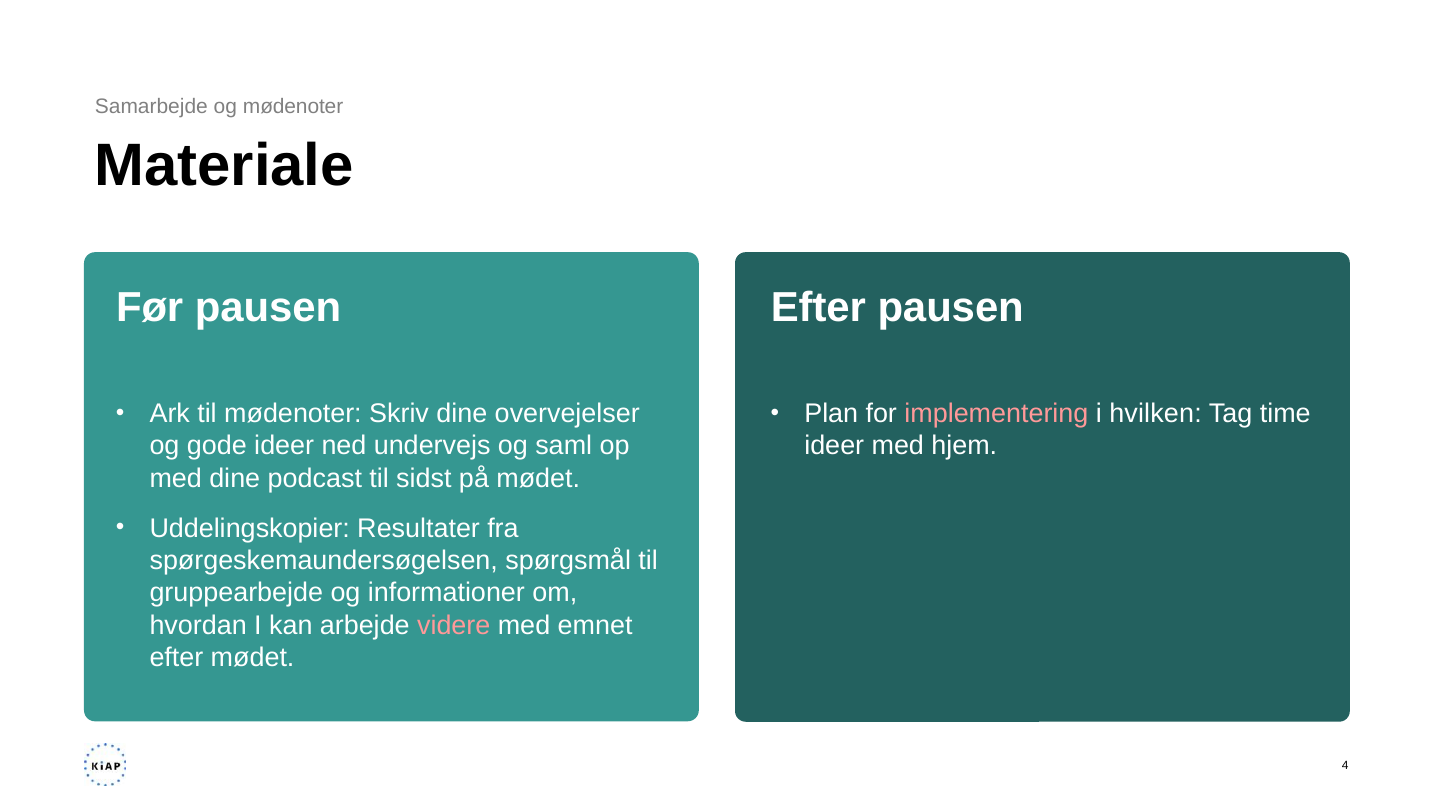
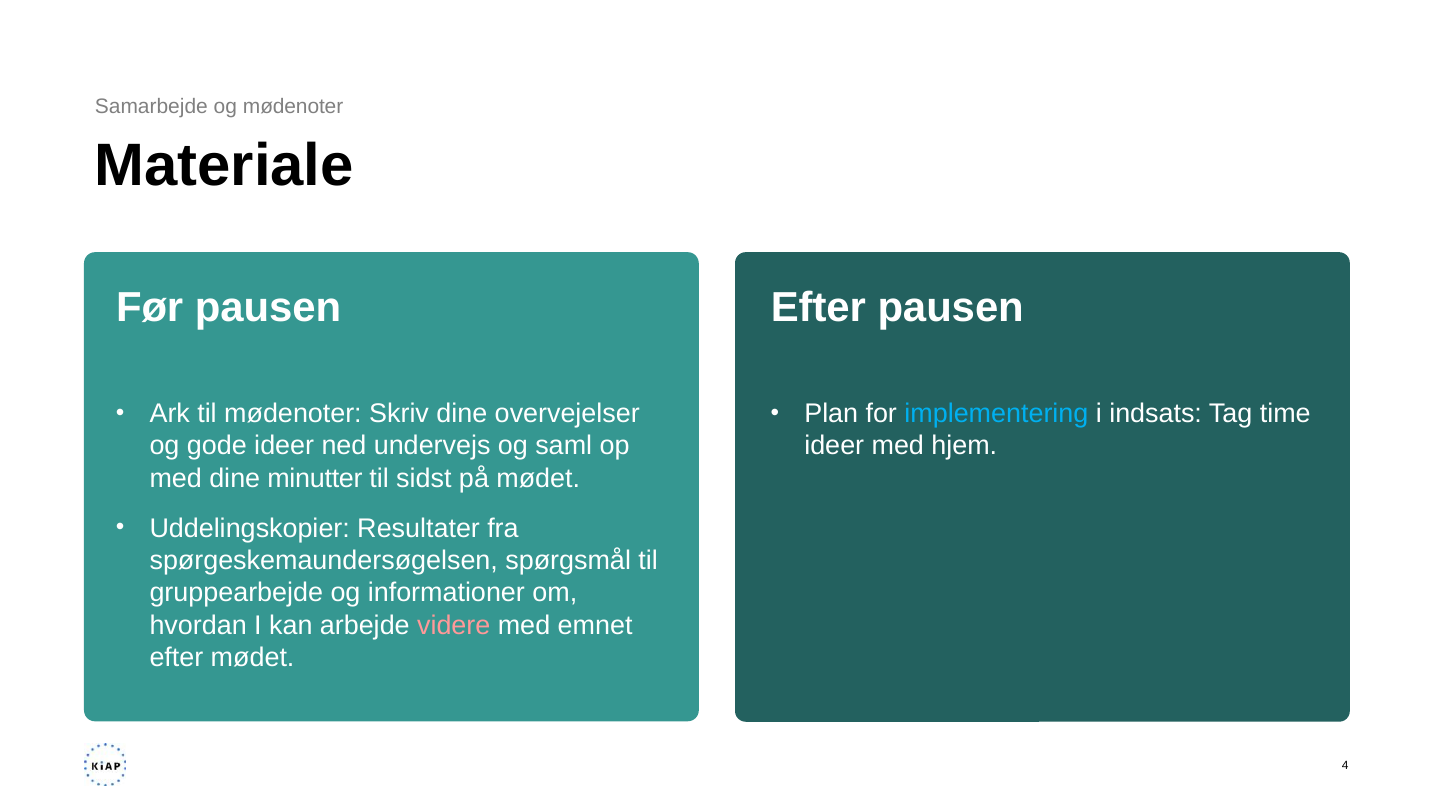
implementering colour: pink -> light blue (996, 413)
hvilken: hvilken -> indsats (1156, 413)
podcast: podcast -> minutter (315, 478)
